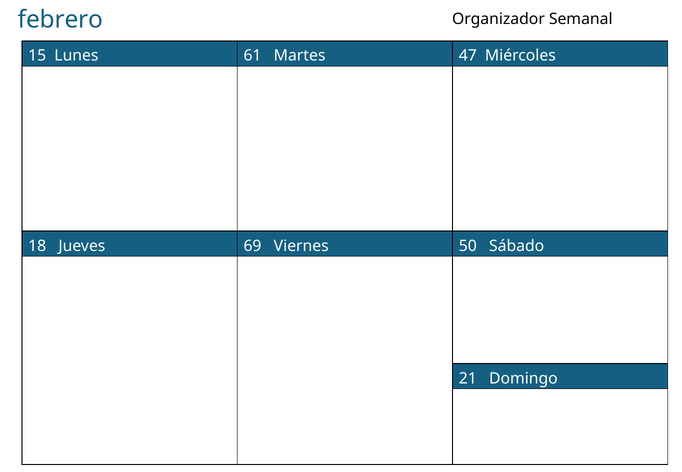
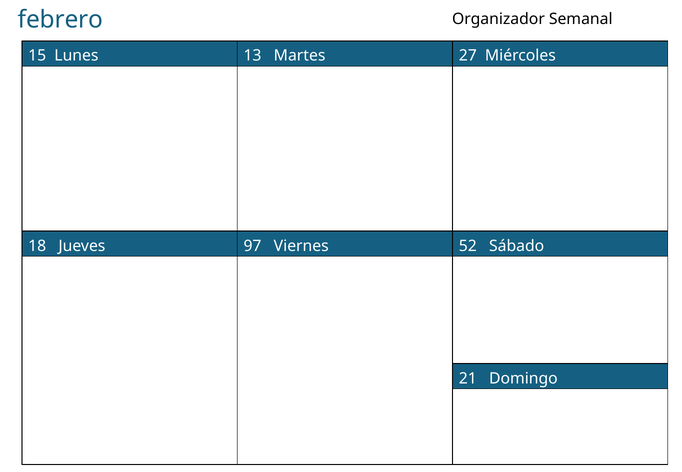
61: 61 -> 13 (253, 56)
47: 47 -> 27 (468, 56)
69: 69 -> 97 (253, 246)
50: 50 -> 52 (468, 246)
